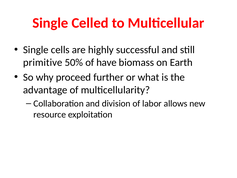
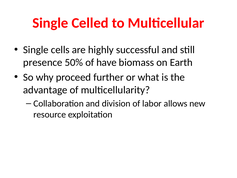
primitive: primitive -> presence (43, 62)
